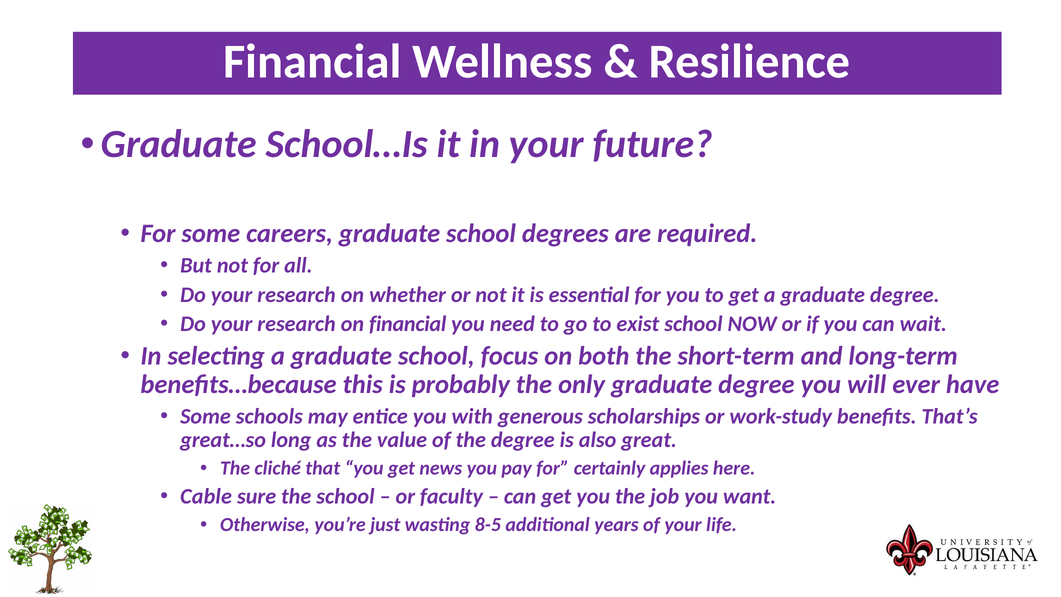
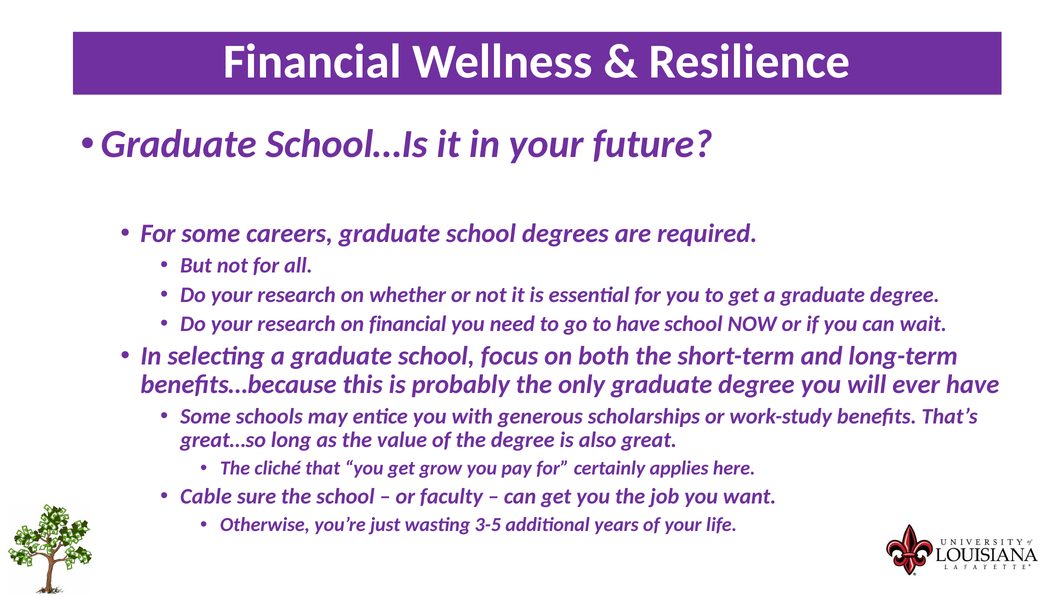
to exist: exist -> have (638, 324)
news: news -> grow (441, 468)
8-5: 8-5 -> 3-5 (488, 525)
